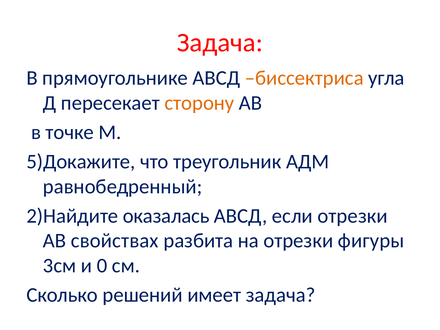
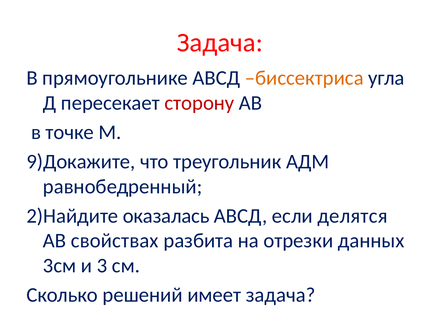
сторону colour: orange -> red (199, 103)
5)Докажите: 5)Докажите -> 9)Докажите (81, 162)
если отрезки: отрезки -> делятся (353, 216)
фигуры: фигуры -> данных (371, 241)
0: 0 -> 3 (102, 266)
